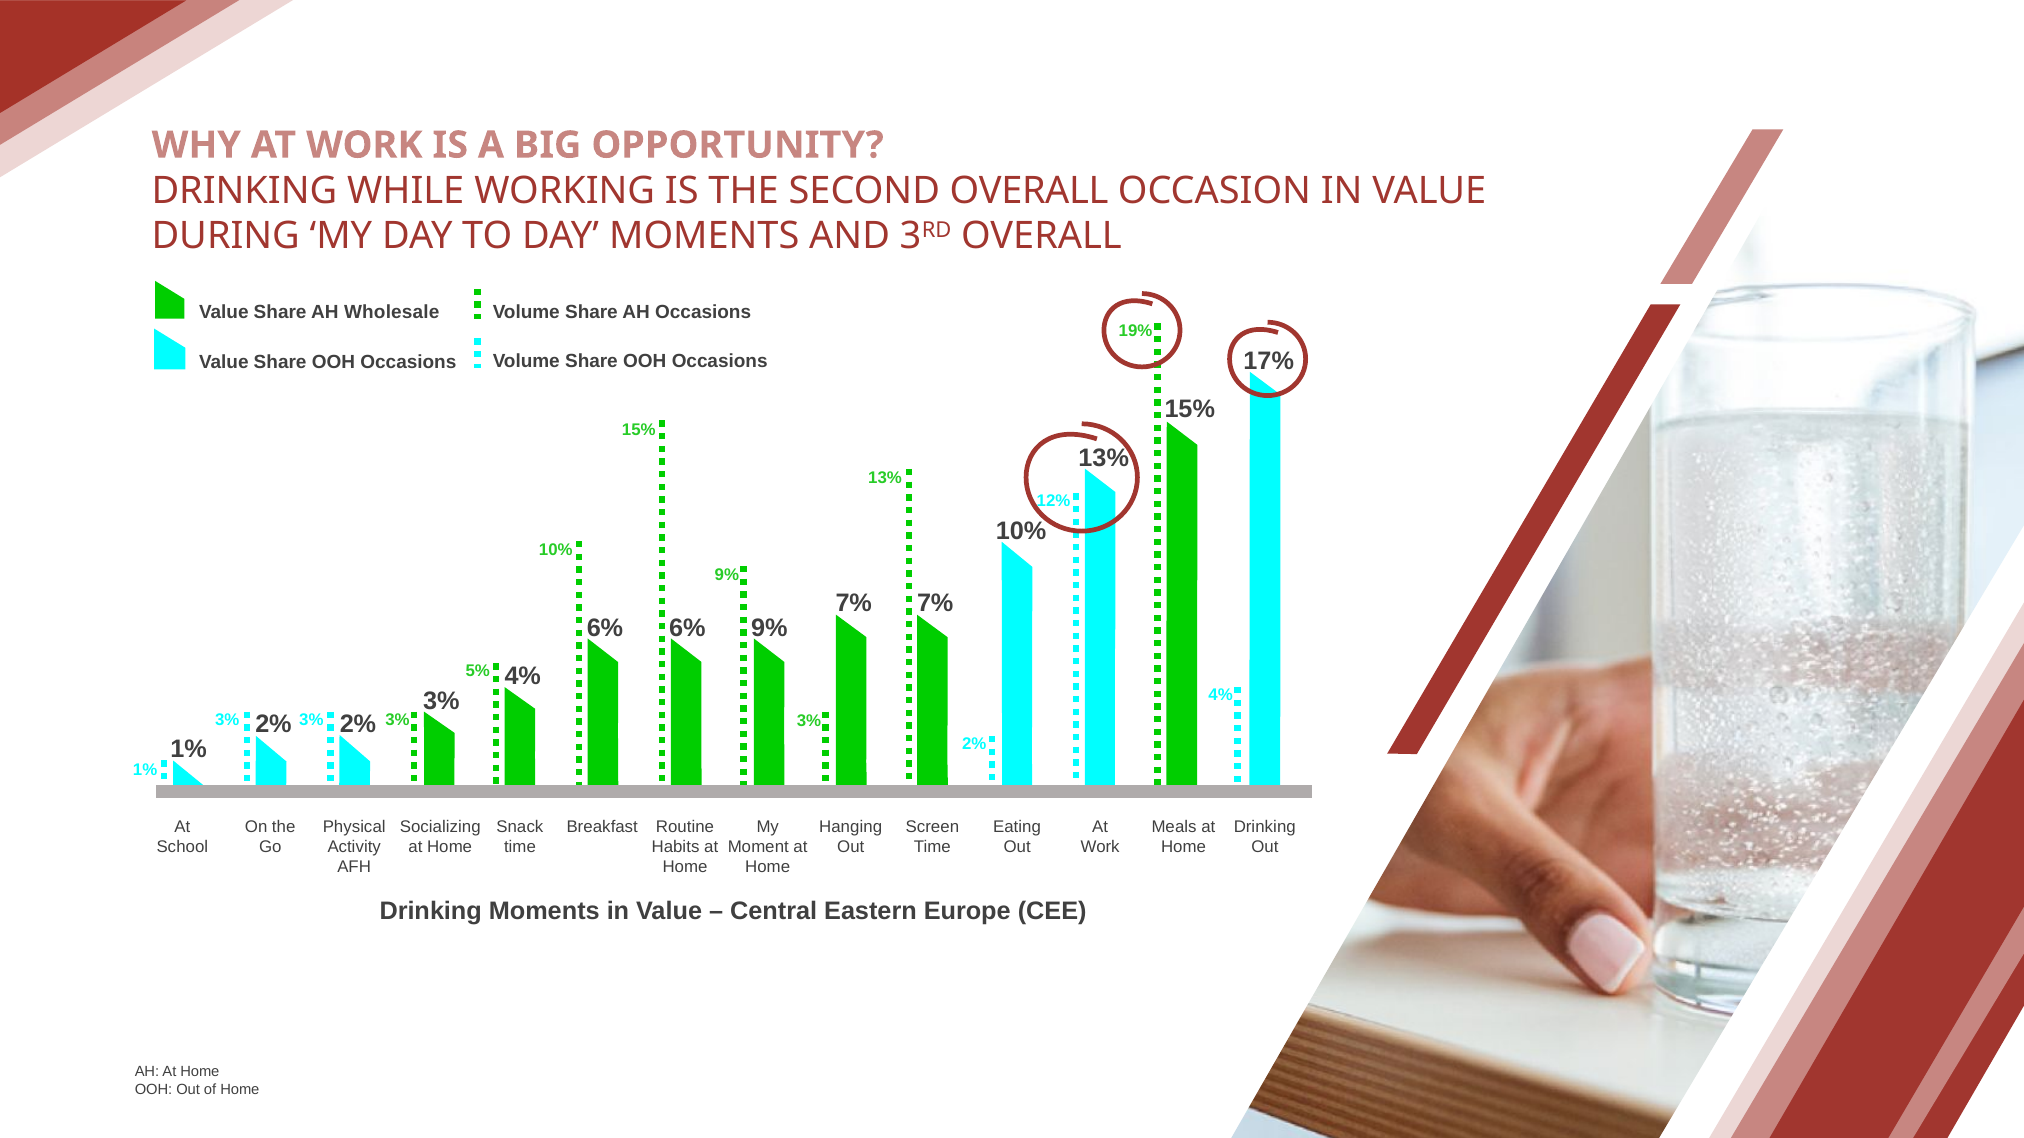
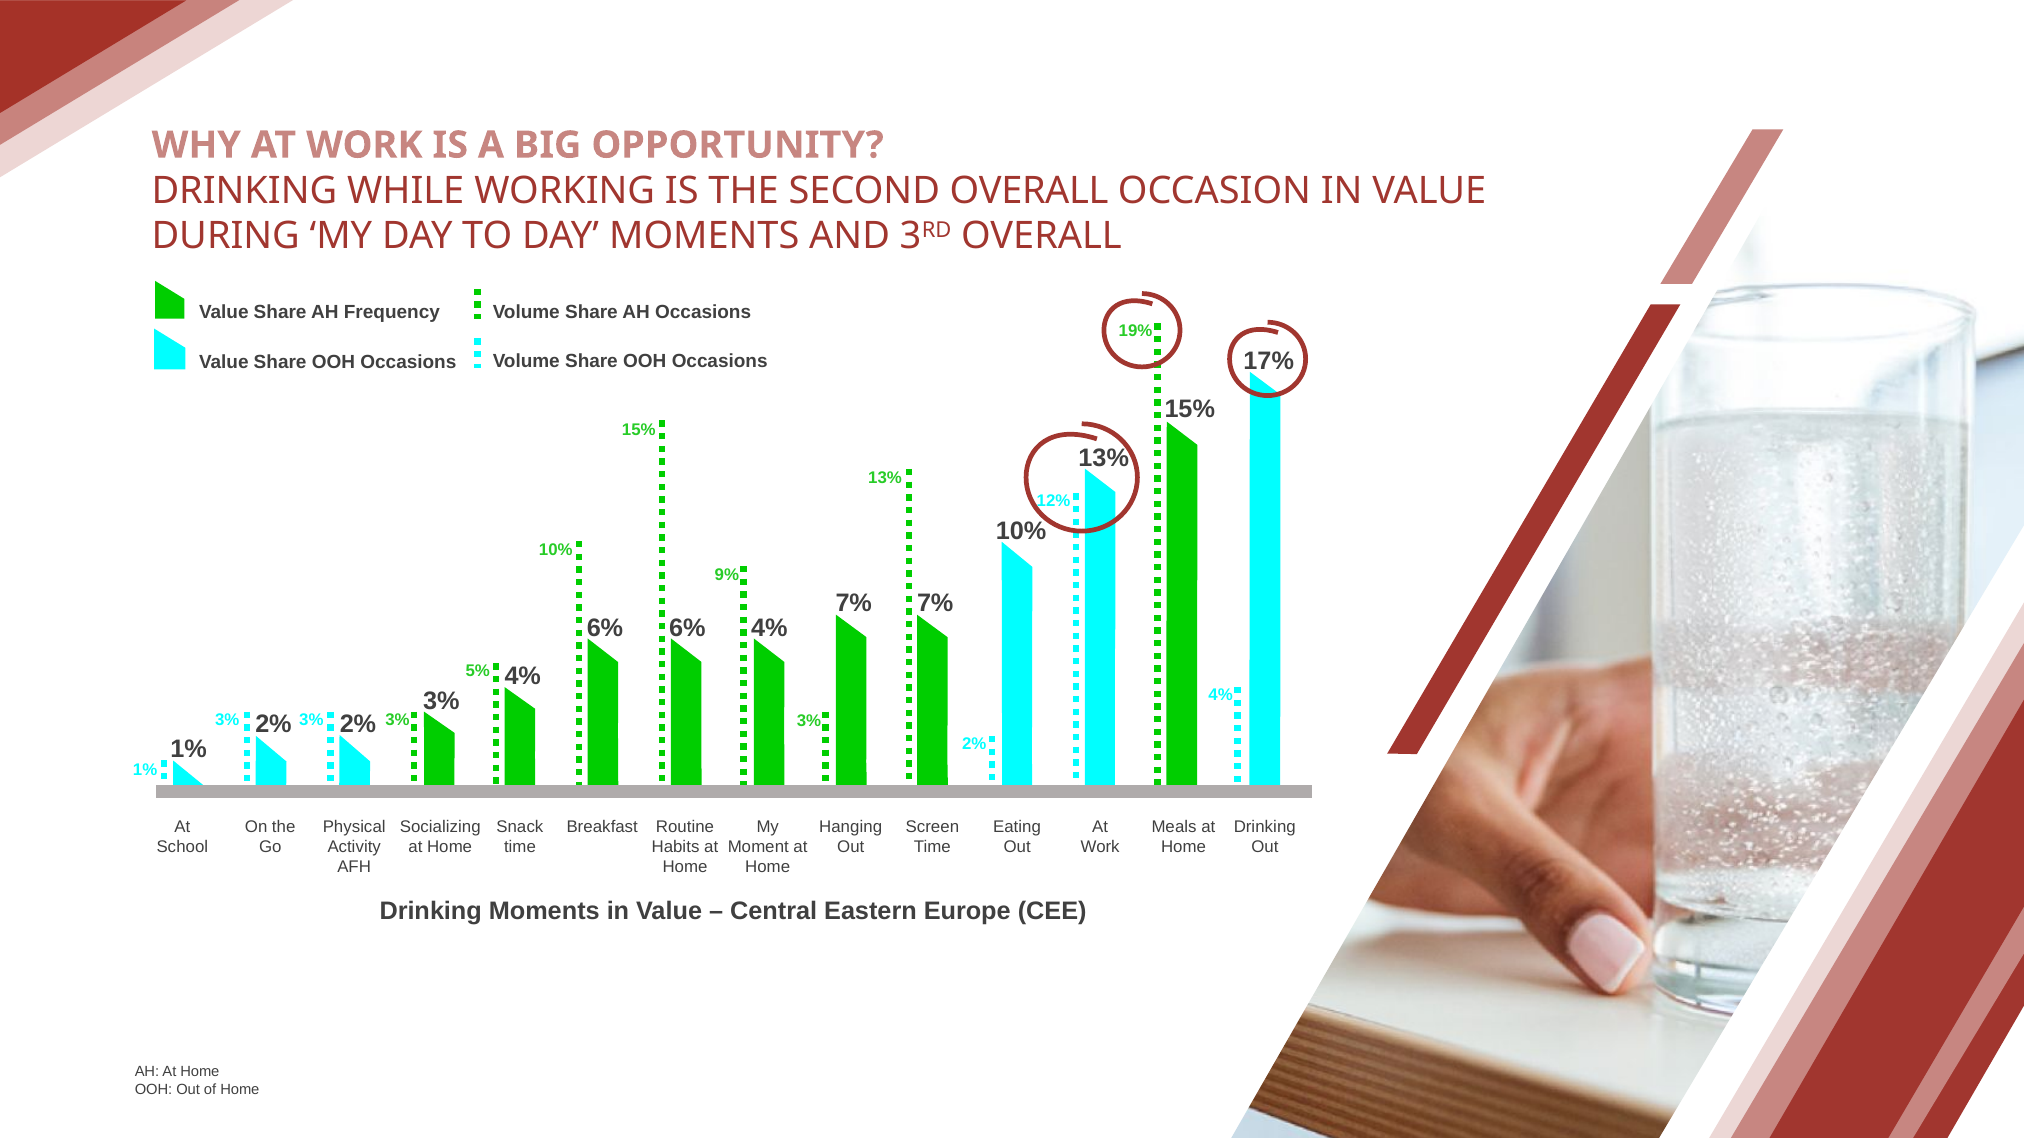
Wholesale: Wholesale -> Frequency (392, 312)
6% 9%: 9% -> 4% (769, 629)
